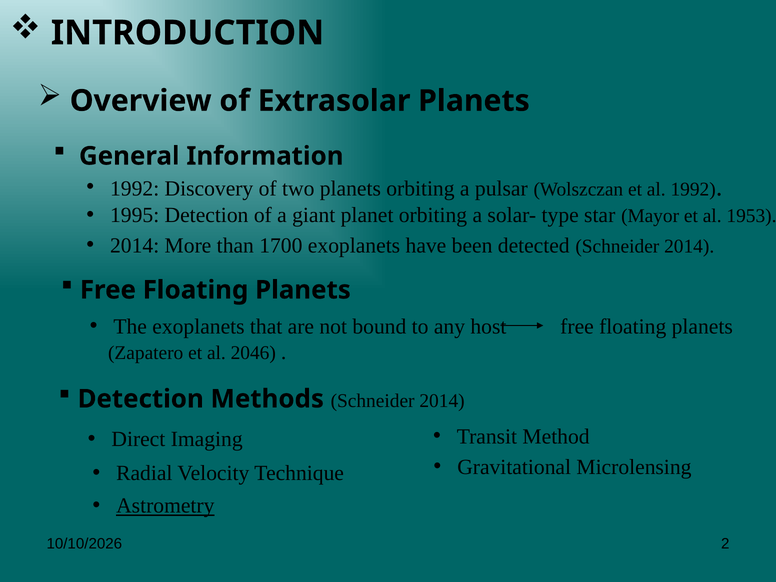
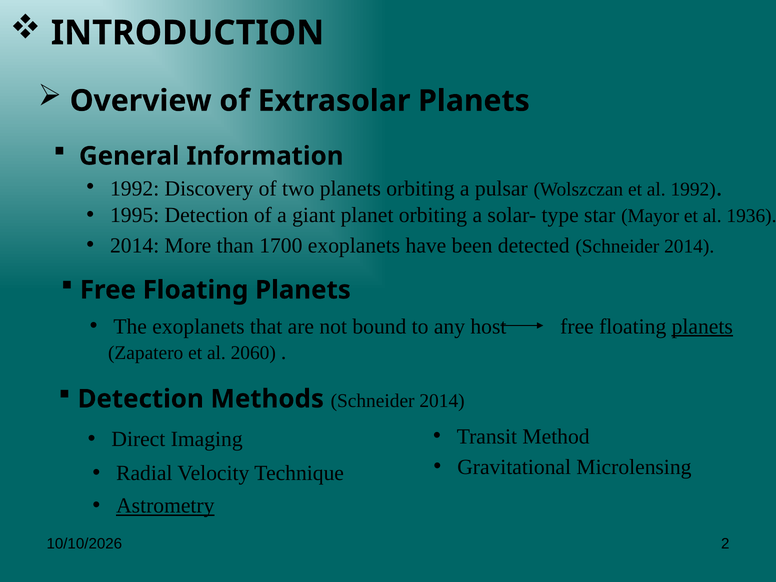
1953: 1953 -> 1936 (751, 216)
planets underline: none -> present (702, 326)
2046: 2046 -> 2060 (253, 353)
